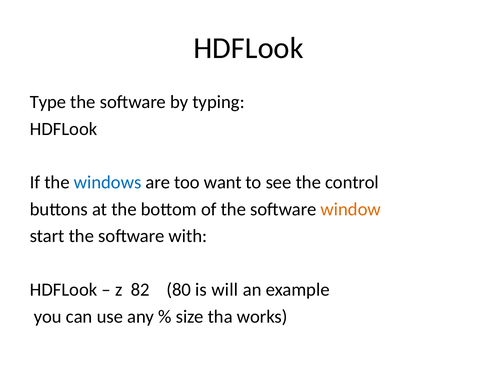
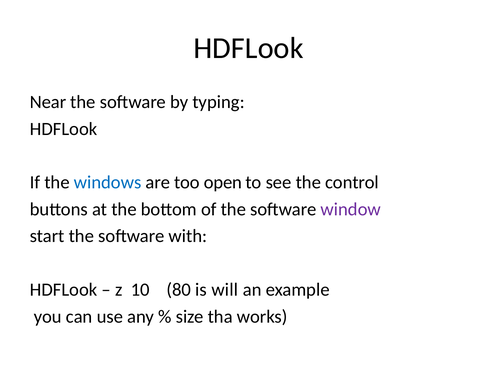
Type: Type -> Near (48, 102)
want: want -> open (223, 182)
window colour: orange -> purple (351, 209)
82: 82 -> 10 (140, 290)
